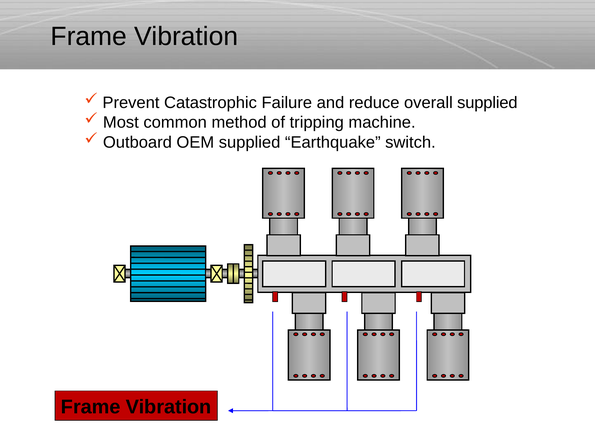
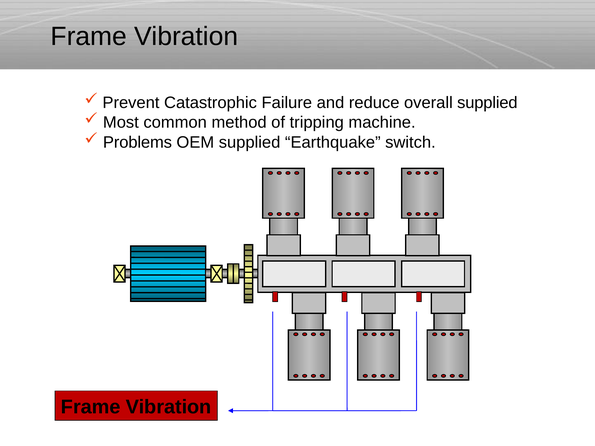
Outboard: Outboard -> Problems (137, 142)
